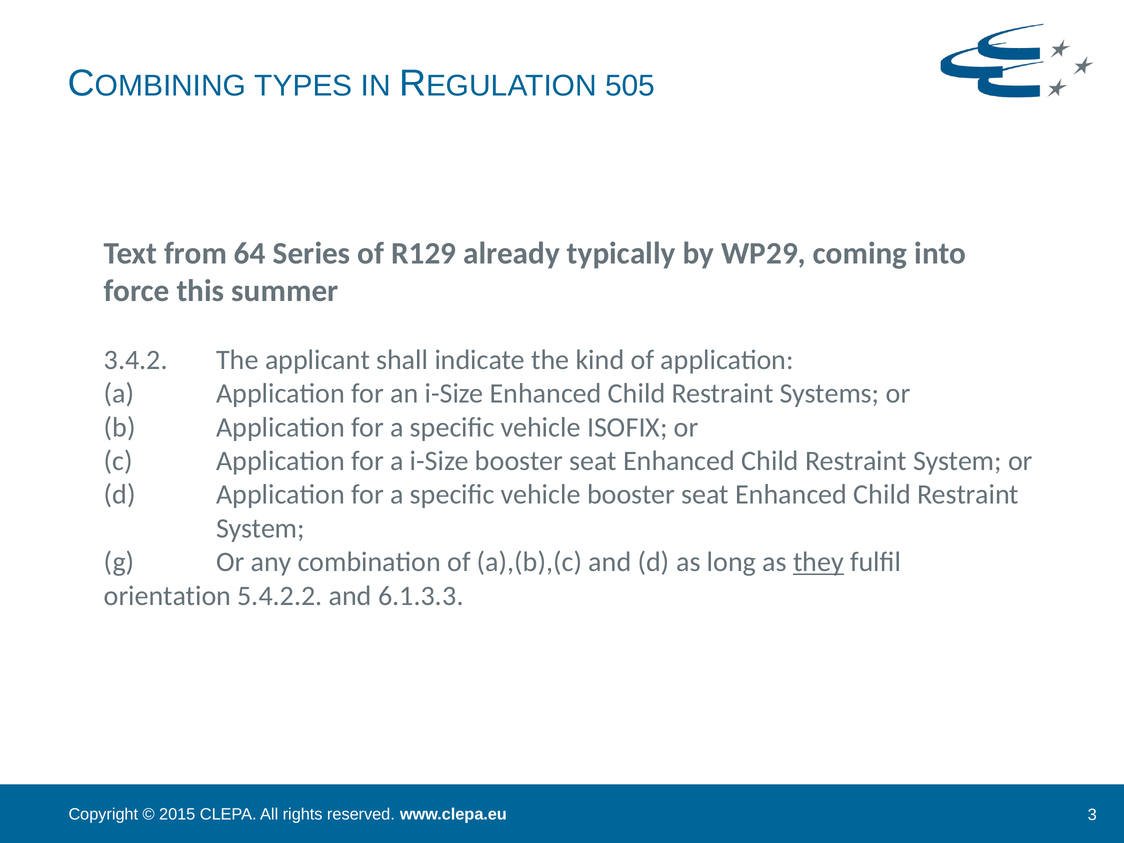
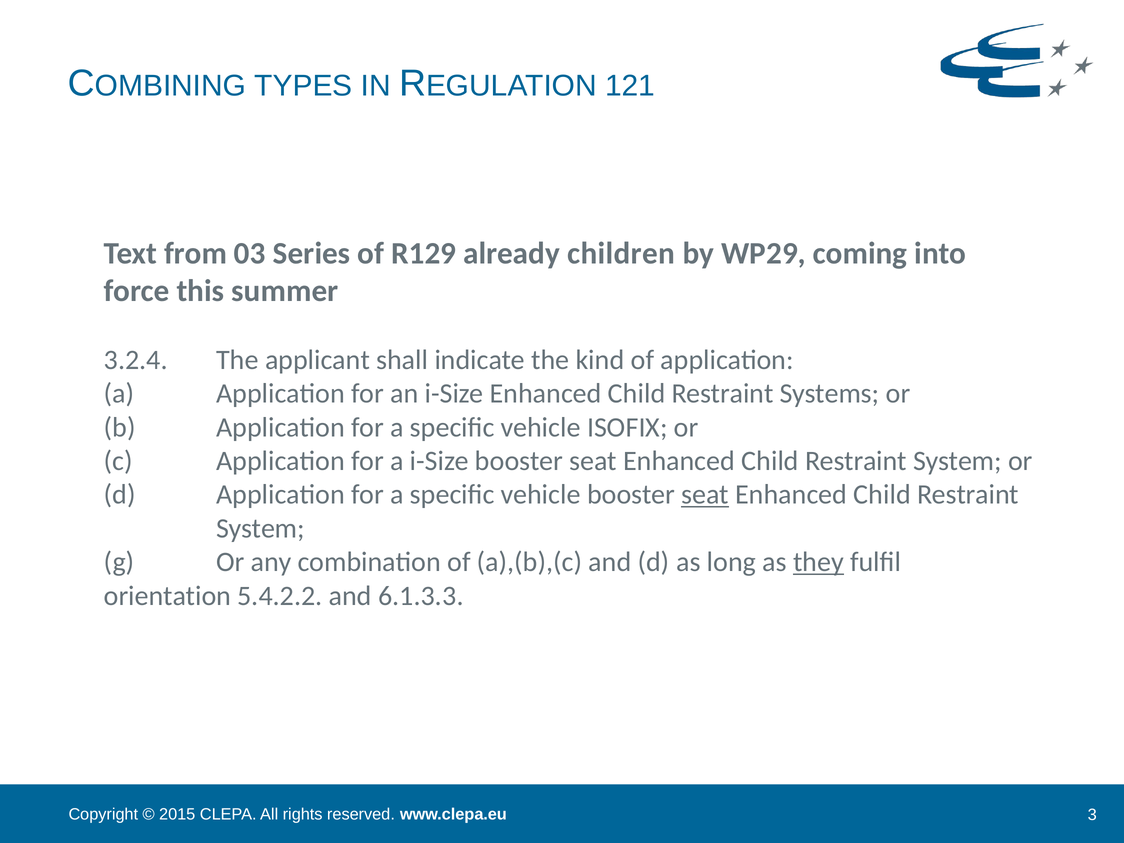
505: 505 -> 121 (630, 86)
64: 64 -> 03 (250, 253)
typically: typically -> children (621, 253)
3.4.2: 3.4.2 -> 3.2.4 (136, 360)
seat underline: none -> present (705, 495)
